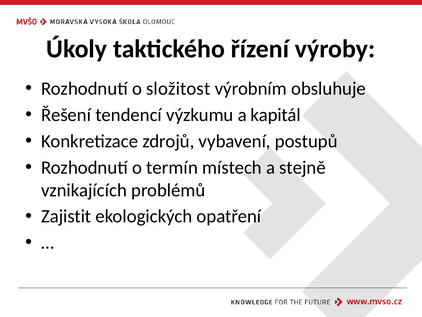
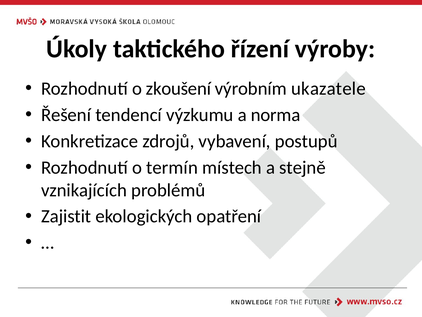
složitost: složitost -> zkoušení (178, 89)
obsluhuje: obsluhuje -> ukazatele (328, 89)
kapitál: kapitál -> norma (276, 115)
